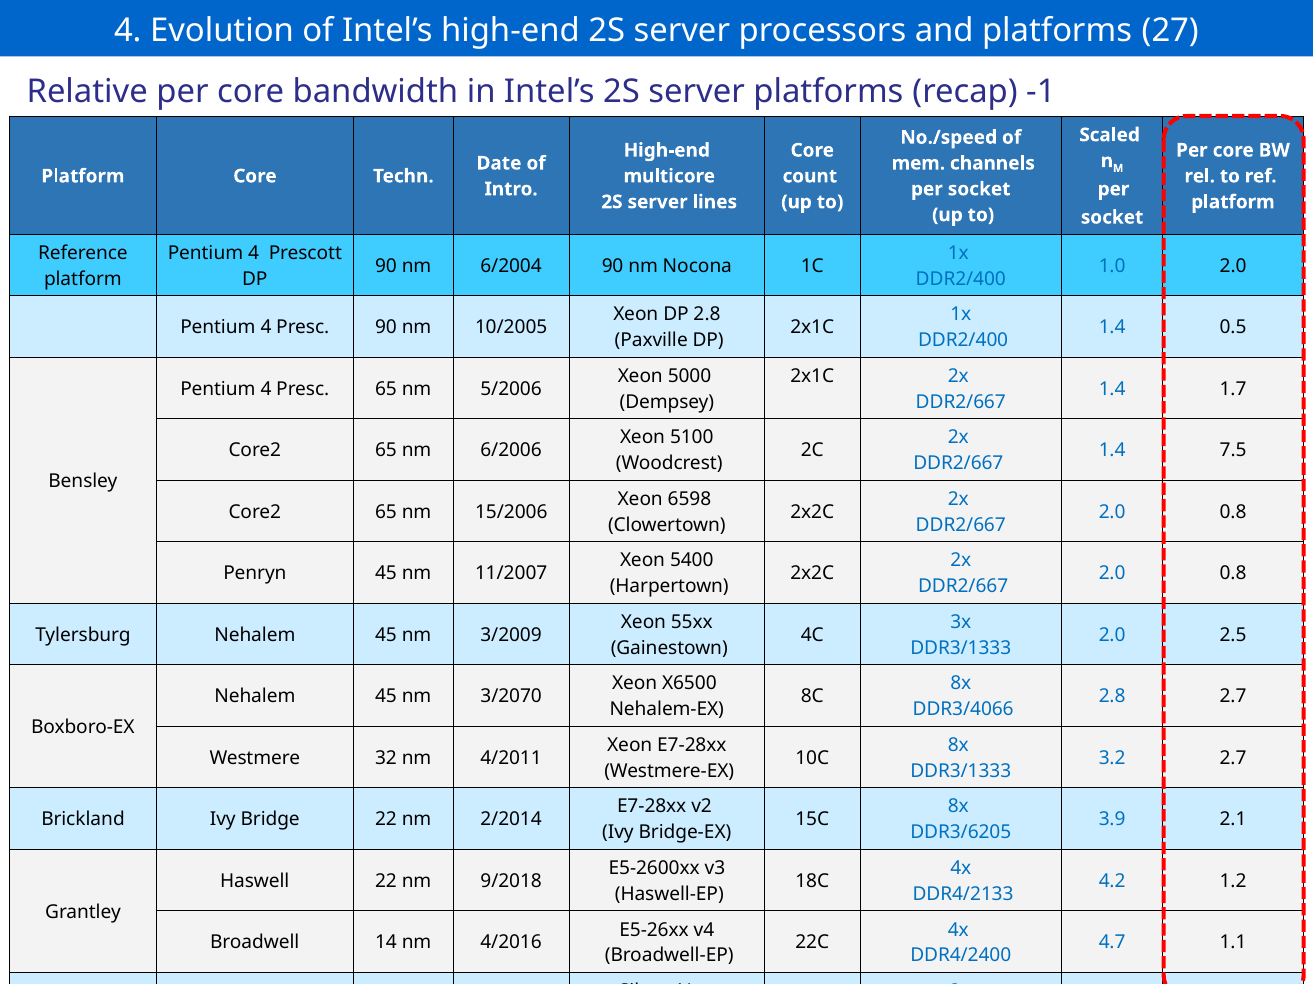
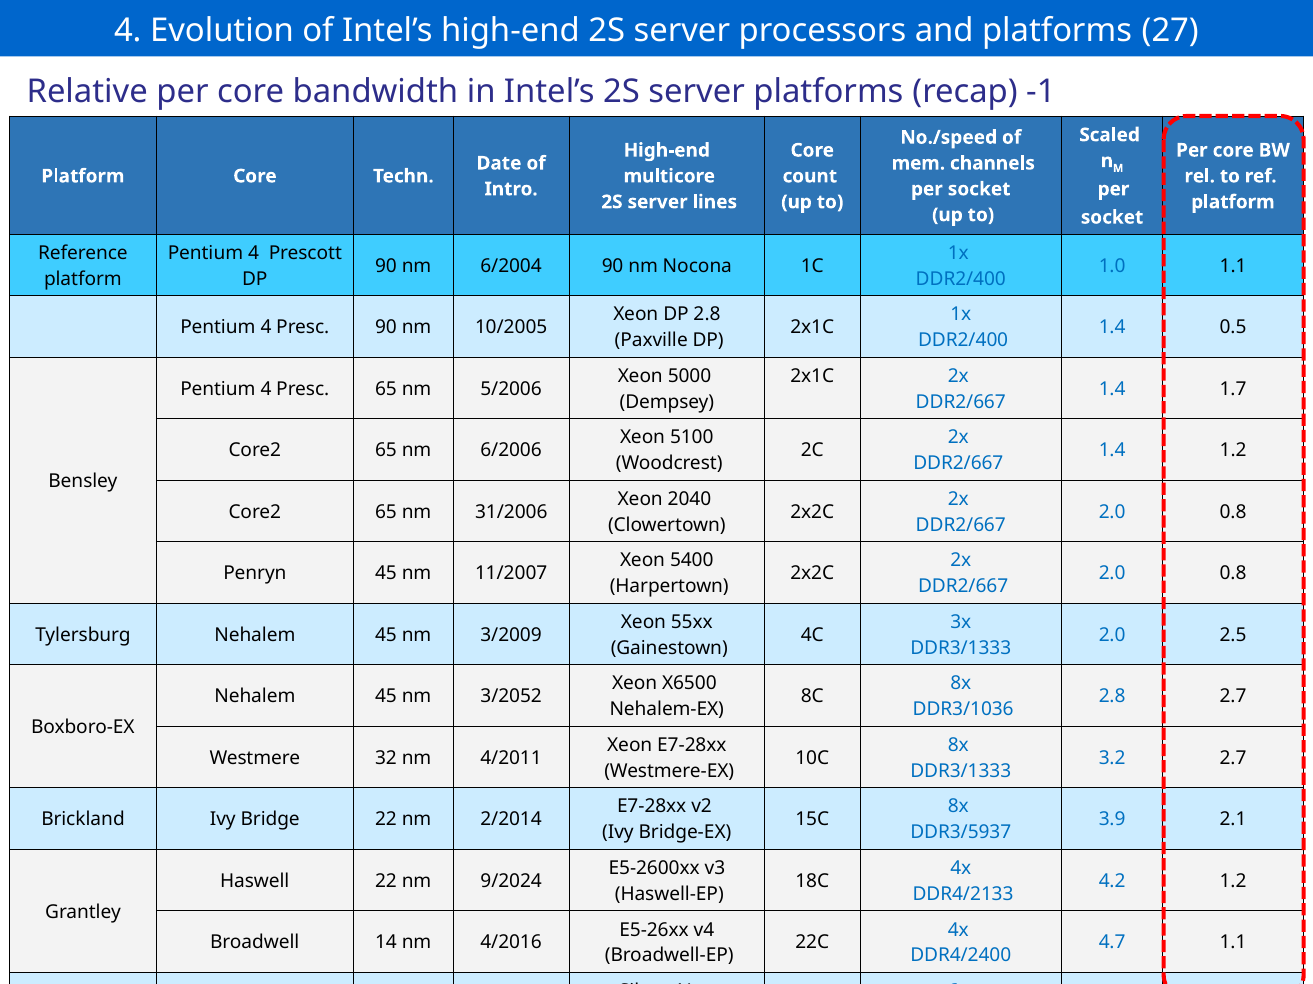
1.0 2.0: 2.0 -> 1.1 (1233, 266)
1.4 7.5: 7.5 -> 1.2 (1233, 451)
6598: 6598 -> 2040 (689, 499)
15/2006: 15/2006 -> 31/2006 (511, 512)
3/2070: 3/2070 -> 3/2052 (511, 697)
DDR3/4066: DDR3/4066 -> DDR3/1036 (963, 710)
DDR3/6205: DDR3/6205 -> DDR3/5937 (961, 833)
9/2018: 9/2018 -> 9/2024 (511, 882)
